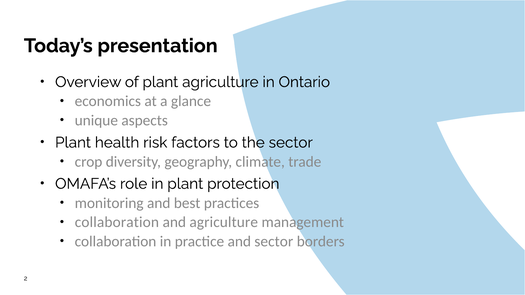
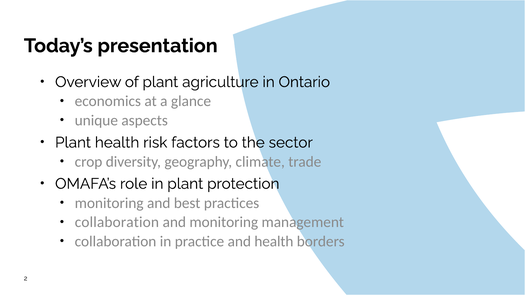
and agriculture: agriculture -> monitoring (224, 222)
and sector: sector -> health (274, 242)
